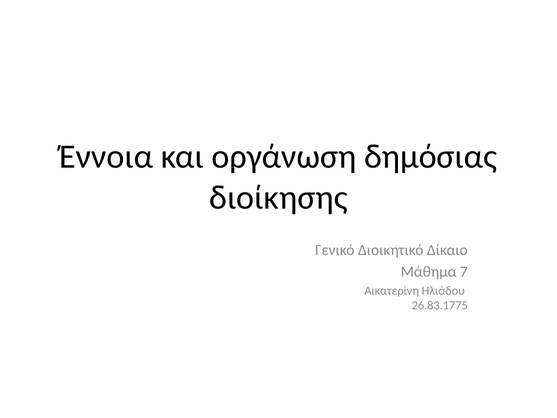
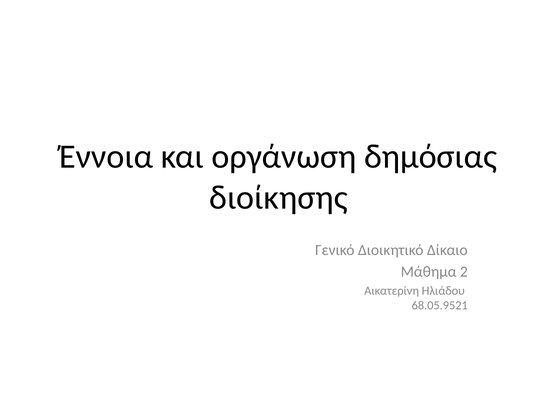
7: 7 -> 2 (464, 272)
26.83.1775: 26.83.1775 -> 68.05.9521 (440, 305)
